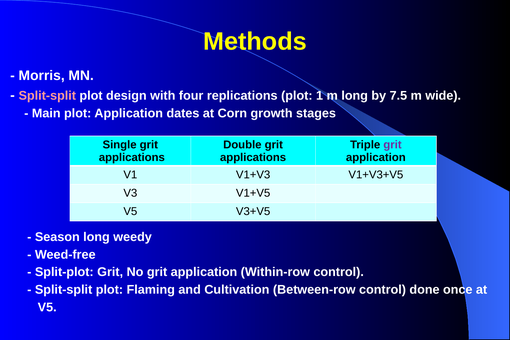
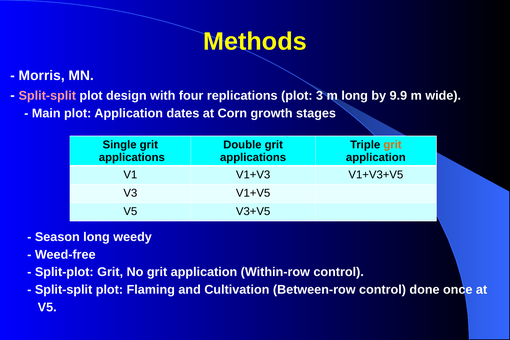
1: 1 -> 3 (320, 96)
7.5: 7.5 -> 9.9 (398, 96)
grit colour: purple -> orange (392, 145)
